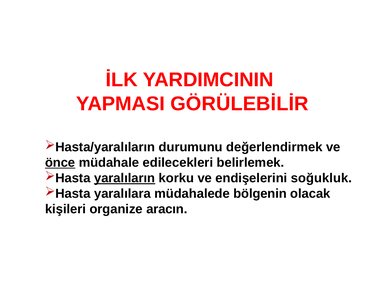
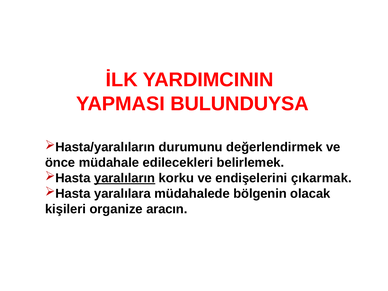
GÖRÜLEBİLİR: GÖRÜLEBİLİR -> BULUNDUYSA (240, 104)
önce underline: present -> none (60, 163)
soğukluk: soğukluk -> çıkarmak (321, 178)
